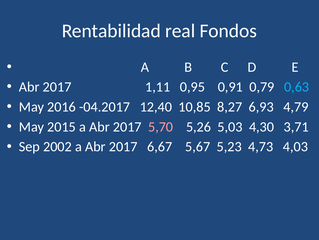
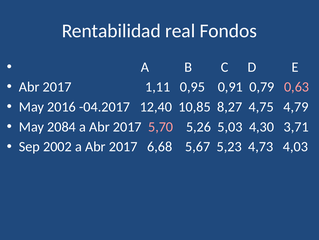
0,63 colour: light blue -> pink (297, 87)
6,93: 6,93 -> 4,75 (261, 107)
2015: 2015 -> 2084 (62, 126)
6,67: 6,67 -> 6,68 (160, 146)
